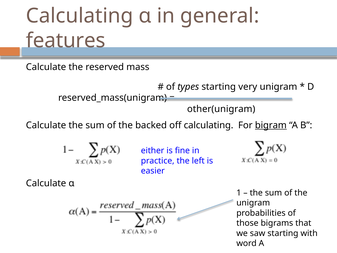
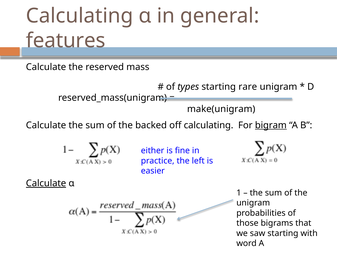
very: very -> rare (248, 87)
other(unigram: other(unigram -> make(unigram (221, 109)
Calculate underline: none -> present (46, 183)
